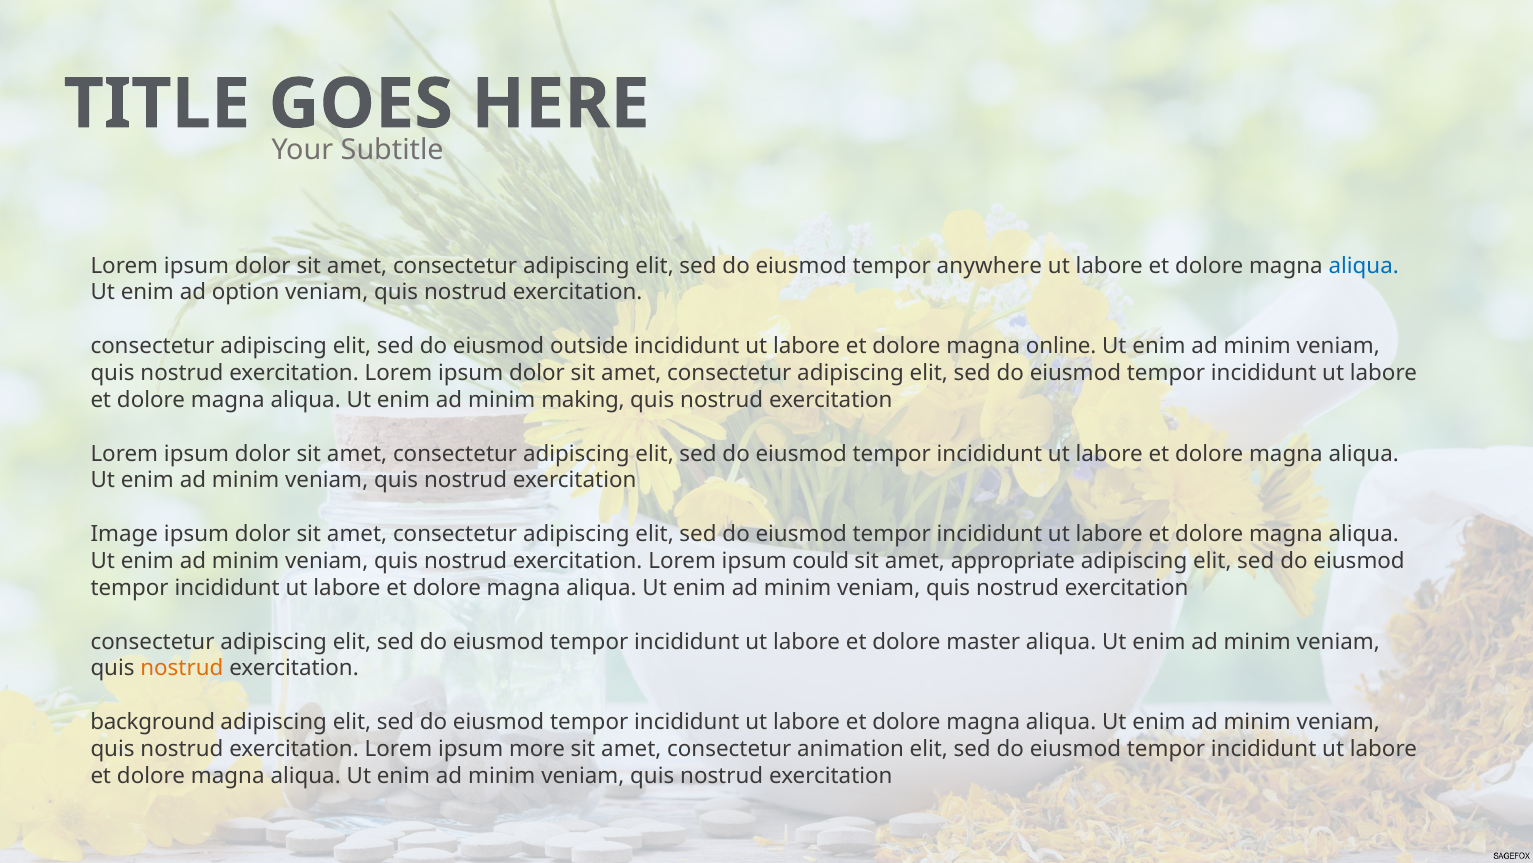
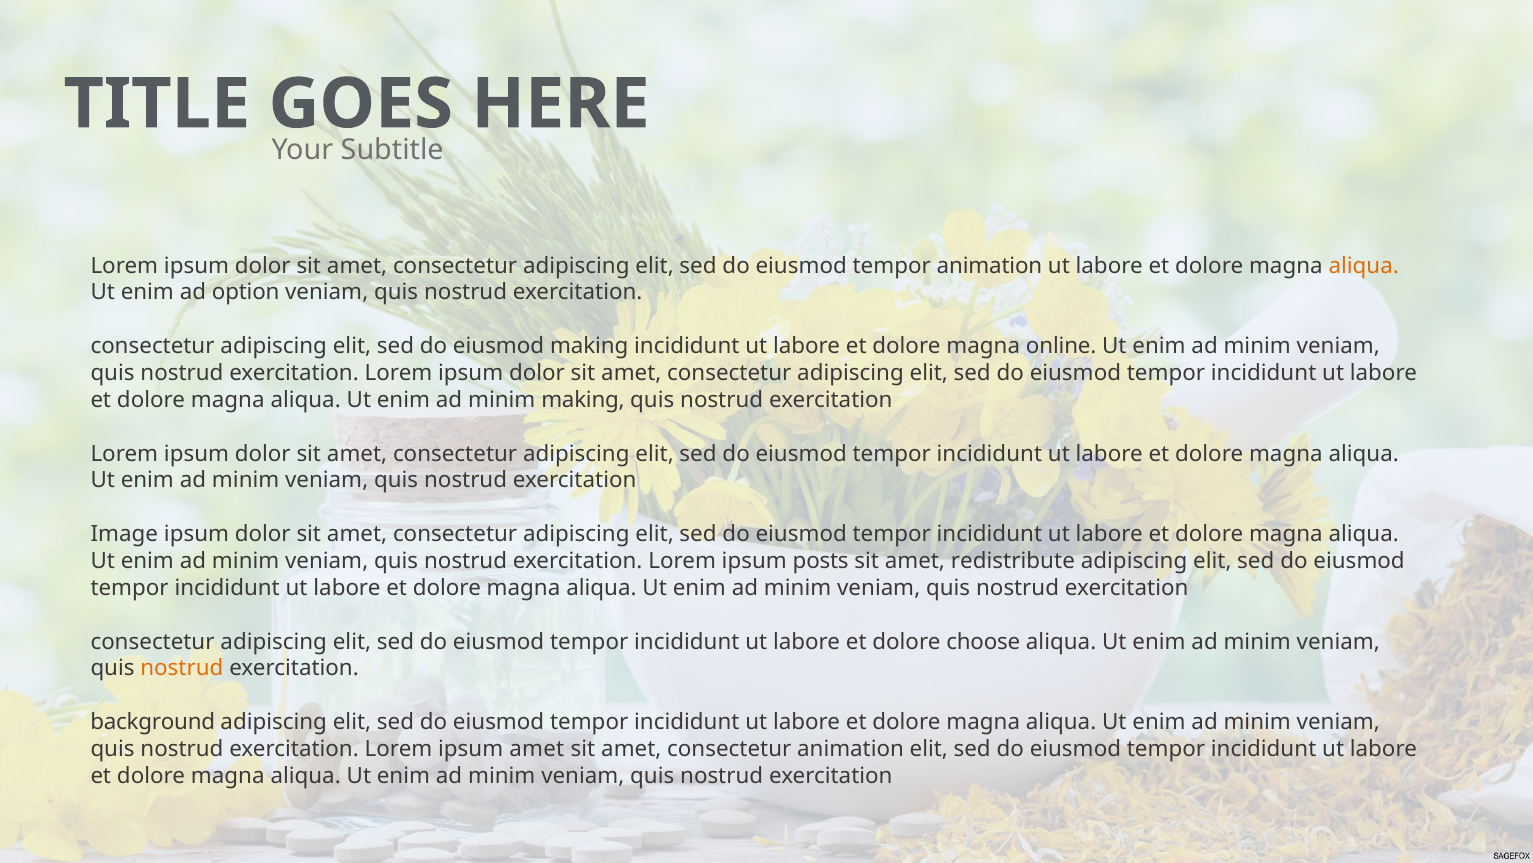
tempor anywhere: anywhere -> animation (990, 265)
aliqua colour: blue -> orange (1364, 265)
eiusmod outside: outside -> making (589, 346)
could: could -> posts (821, 561)
appropriate: appropriate -> redistribute (1013, 561)
master: master -> choose (983, 641)
ipsum more: more -> amet (537, 749)
